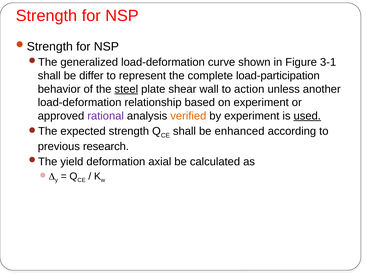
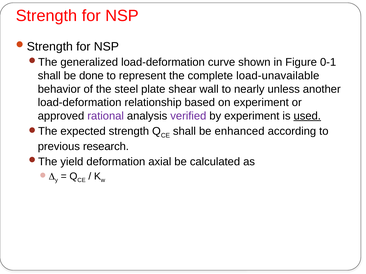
3-1: 3-1 -> 0-1 (328, 62)
differ: differ -> done (91, 76)
load-participation: load-participation -> load-unavailable (278, 76)
steel underline: present -> none (126, 89)
action: action -> nearly (249, 89)
verified colour: orange -> purple (188, 116)
